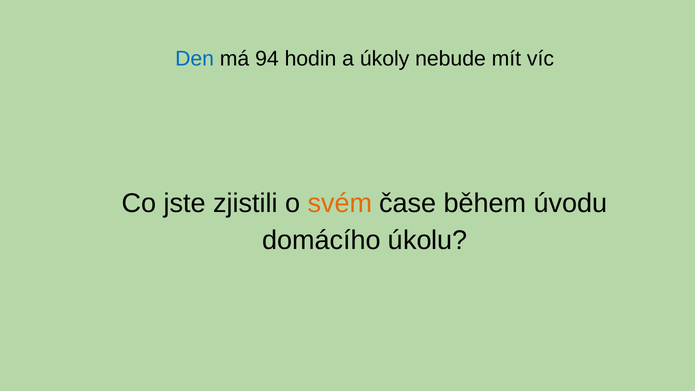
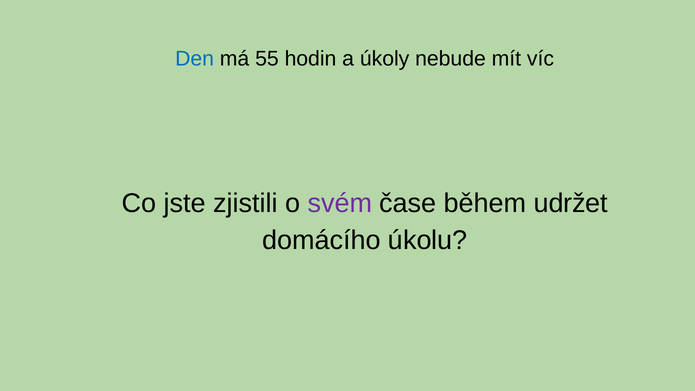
94: 94 -> 55 (267, 59)
svém colour: orange -> purple (340, 203)
úvodu: úvodu -> udržet (571, 203)
